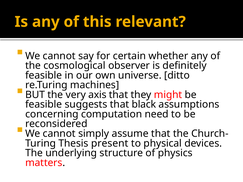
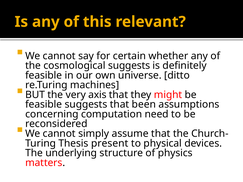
cosmological observer: observer -> suggests (129, 66)
black: black -> been (144, 105)
